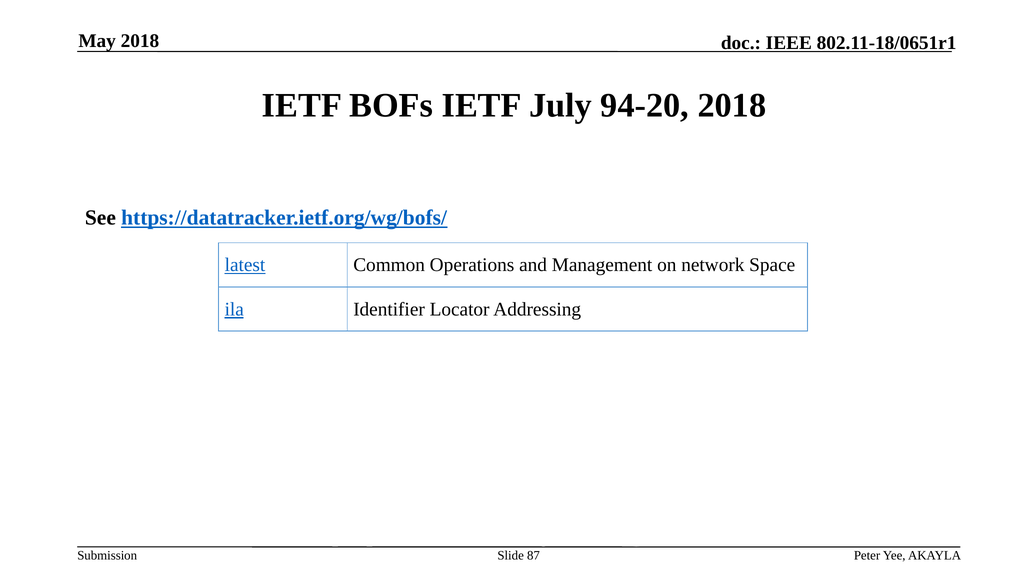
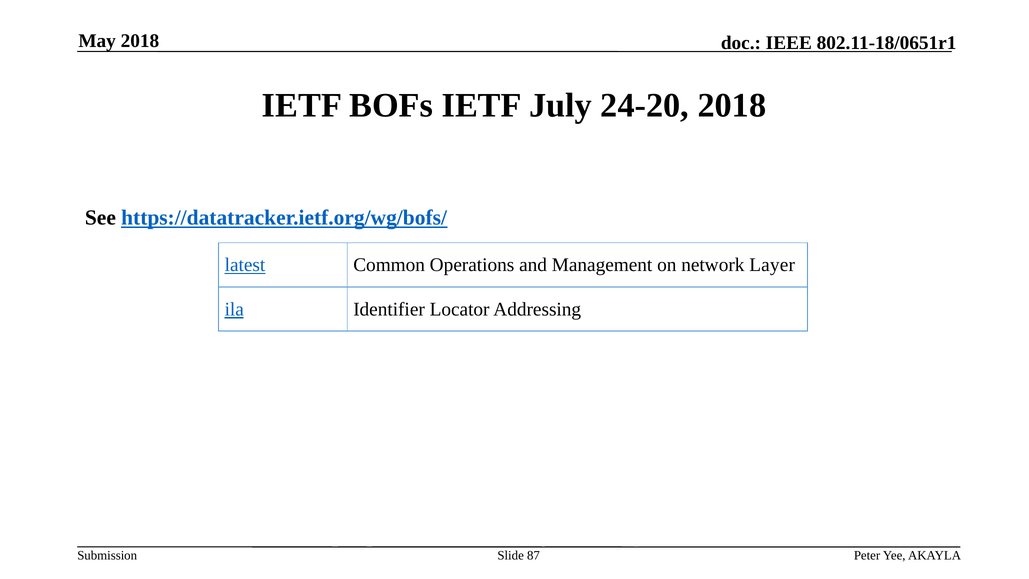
94-20: 94-20 -> 24-20 (645, 105)
Space: Space -> Layer (772, 265)
